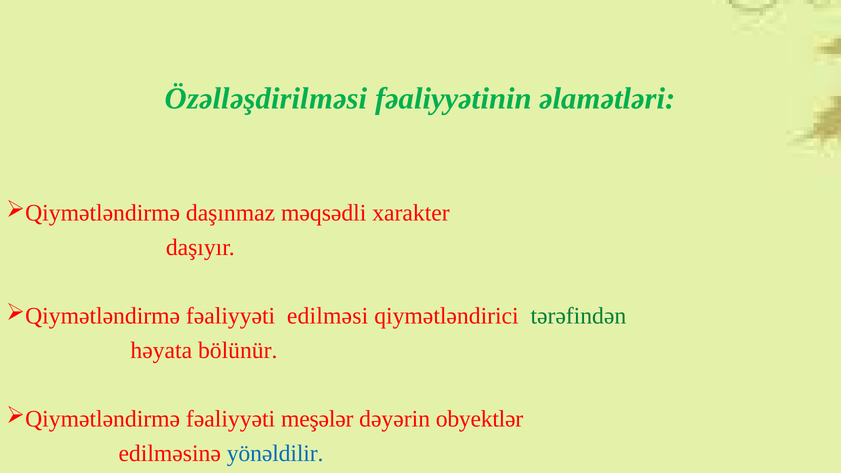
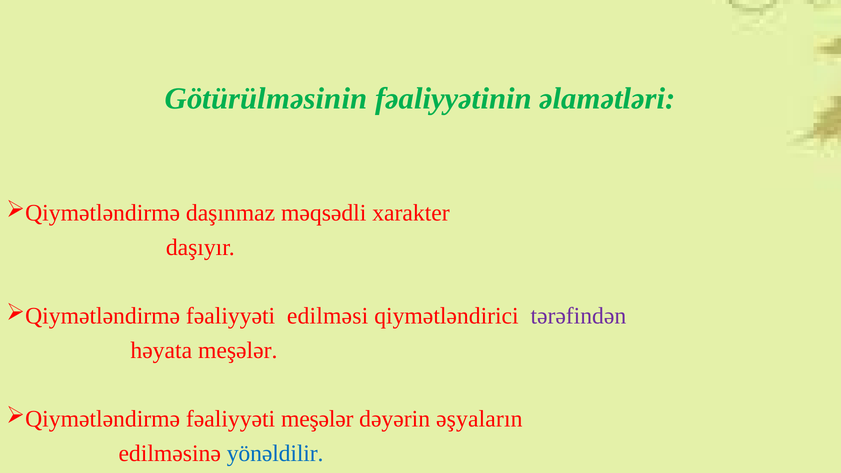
Özəlləşdirilməsi: Özəlləşdirilməsi -> Götürülməsinin (266, 99)
tərəfindən colour: green -> purple (578, 316)
həyata bölünür: bölünür -> meşələr (238, 350)
obyektlər: obyektlər -> əşyaların (479, 419)
